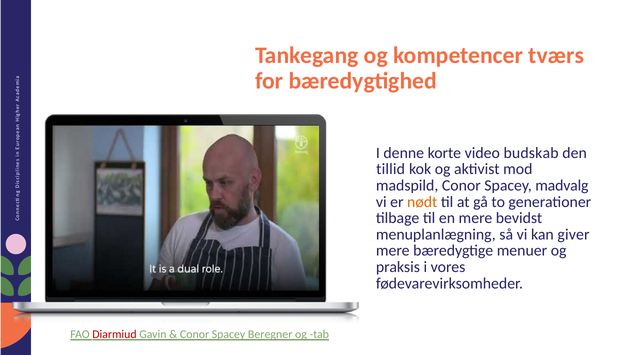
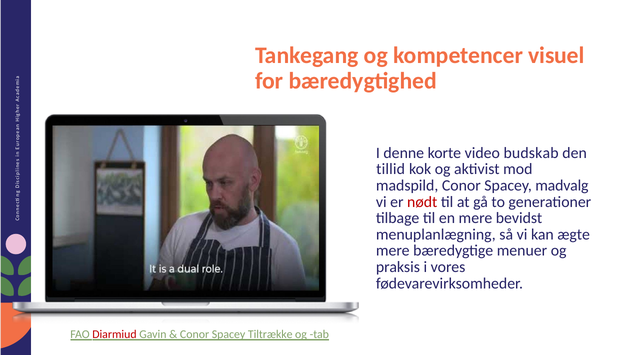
tværs: tværs -> visuel (556, 56)
nødt colour: orange -> red (422, 202)
giver: giver -> ægte (574, 235)
Beregner: Beregner -> Tiltrække (270, 335)
